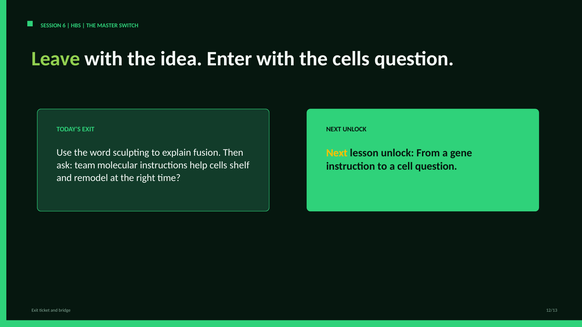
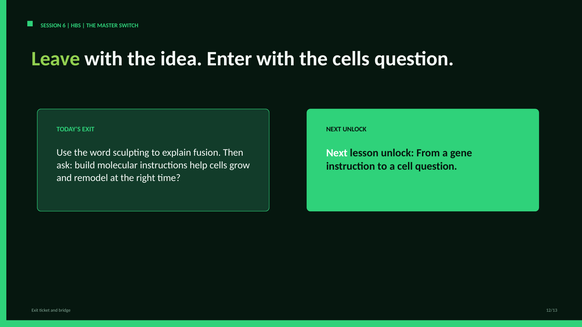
Next colour: yellow -> white (337, 153)
team: team -> build (85, 165)
shelf: shelf -> grow (240, 165)
